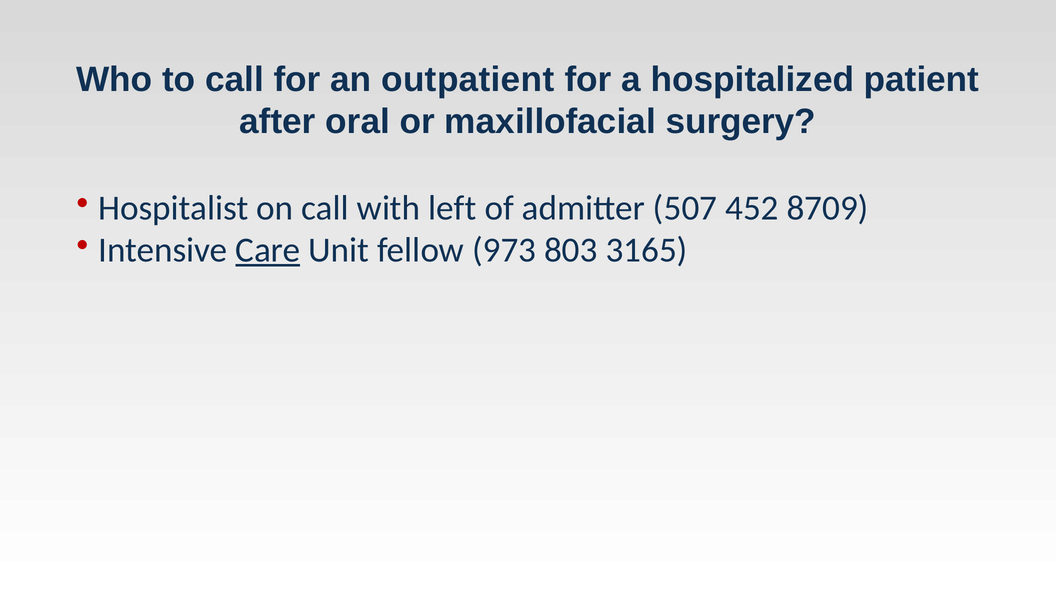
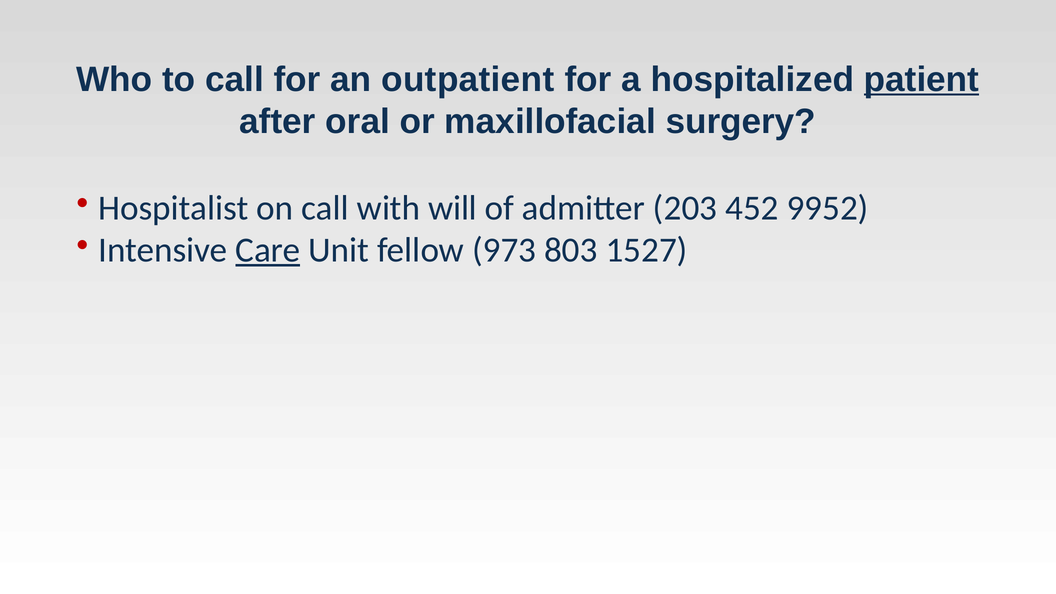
patient underline: none -> present (922, 79)
left: left -> will (453, 208)
507: 507 -> 203 (685, 208)
8709: 8709 -> 9952 (828, 208)
3165: 3165 -> 1527 (647, 250)
